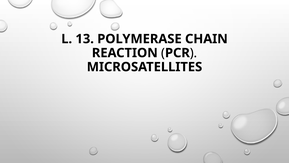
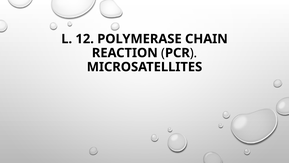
13: 13 -> 12 (85, 39)
